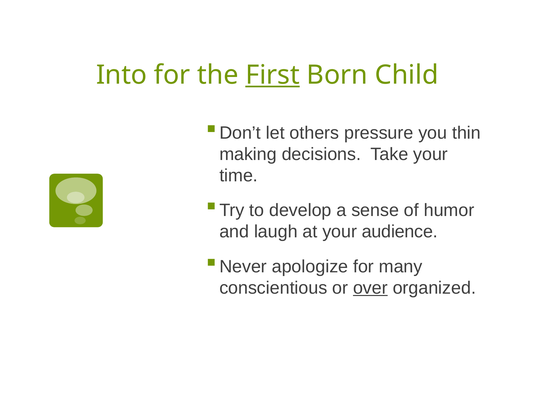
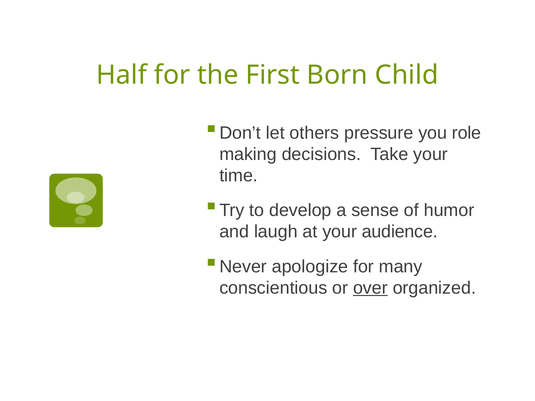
Into: Into -> Half (122, 75)
First underline: present -> none (273, 75)
thin: thin -> role (467, 133)
